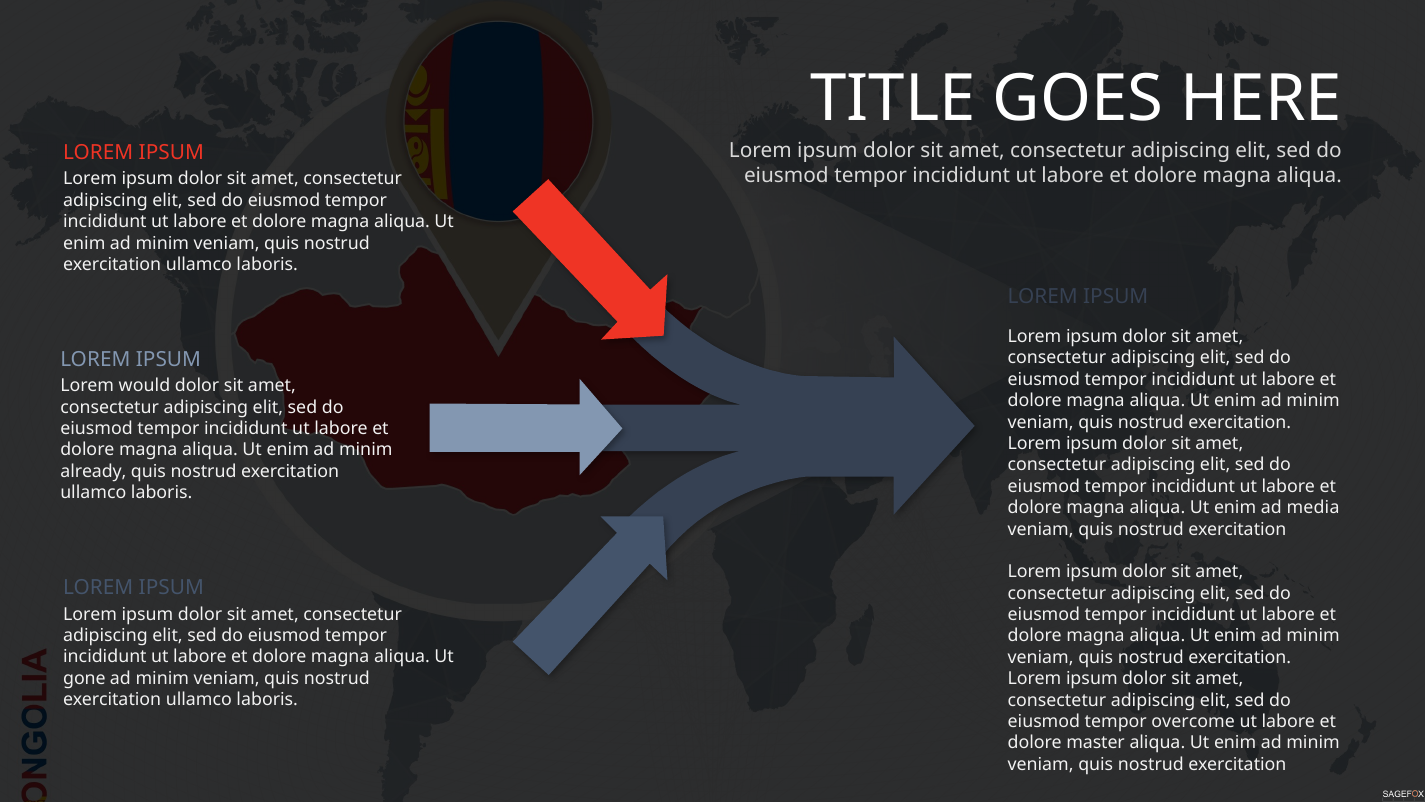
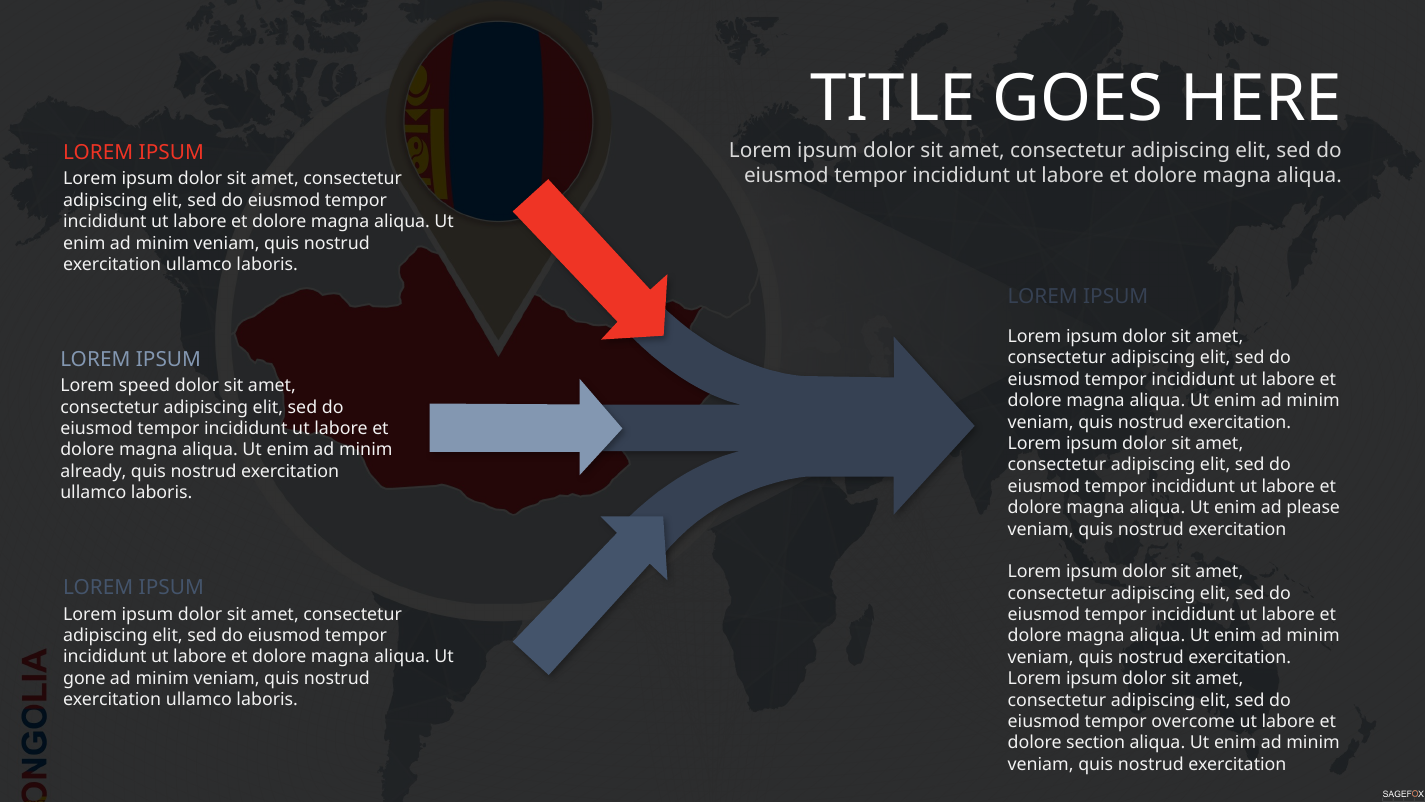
would: would -> speed (144, 386)
media: media -> please (1313, 507)
master: master -> section (1096, 743)
